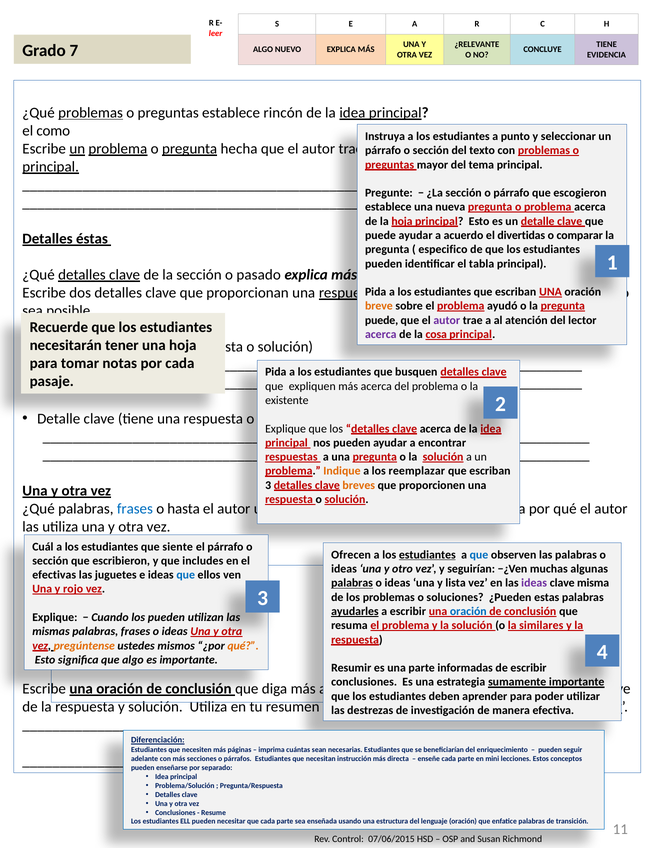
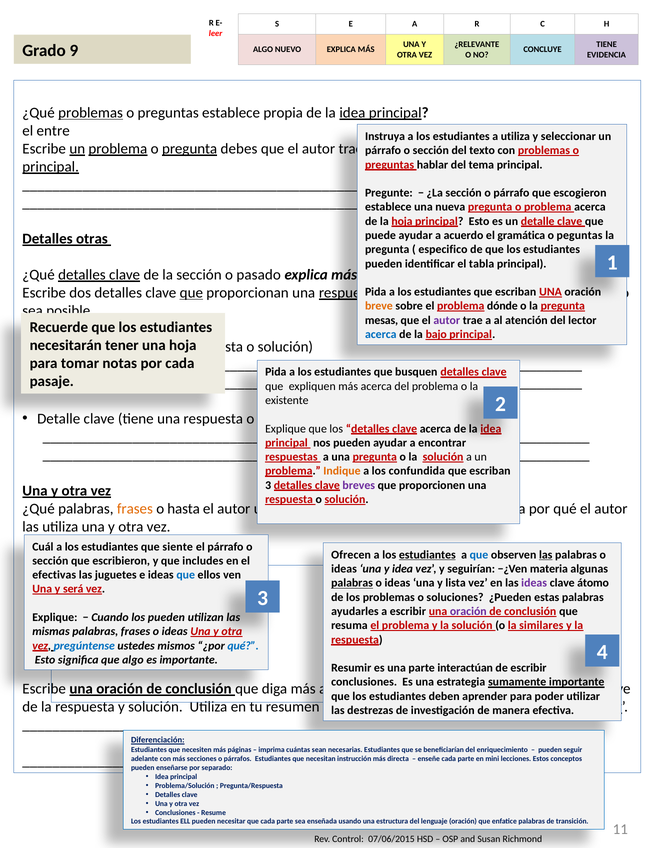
7: 7 -> 9 (74, 50)
rincón: rincón -> propia (283, 113)
como: como -> entre (53, 131)
a punto: punto -> utiliza (515, 136)
hecha: hecha -> debes (239, 149)
mayor: mayor -> hablar (432, 165)
divertidas: divertidas -> gramática (521, 236)
comparar: comparar -> peguntas (580, 236)
éstas: éstas -> otras (92, 239)
que underline: none -> present (191, 293)
ayudó: ayudó -> dónde (502, 306)
puede: puede -> mesas (382, 321)
acerca colour: purple -> blue (381, 335)
cosa: cosa -> bajo (436, 335)
reemplazar: reemplazar -> confundida (417, 472)
breves colour: orange -> purple (359, 486)
frases colour: blue -> orange (135, 509)
las underline: none -> present (546, 555)
y otro: otro -> idea (403, 570)
muchas: muchas -> materia (549, 570)
misma: misma -> átomo (593, 584)
rojo: rojo -> será (73, 590)
ayudarles underline: present -> none (355, 612)
oración colour: blue -> purple (468, 612)
pregúntense colour: orange -> blue (84, 646)
qué colour: orange -> blue (243, 646)
informadas: informadas -> interactúan (465, 669)
